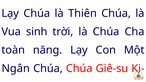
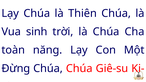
Ngân: Ngân -> Đừng (16, 69)
